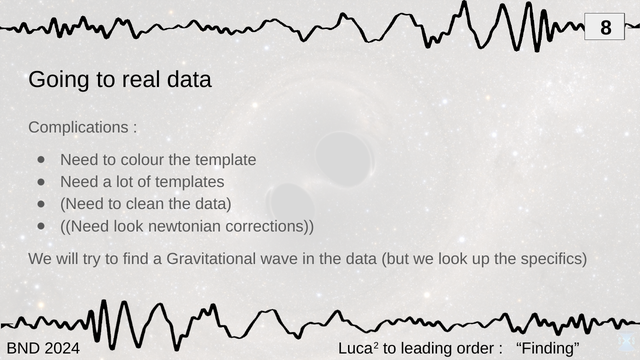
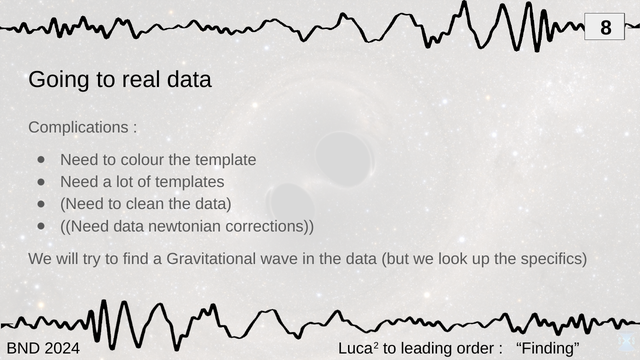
Need look: look -> data (129, 226)
